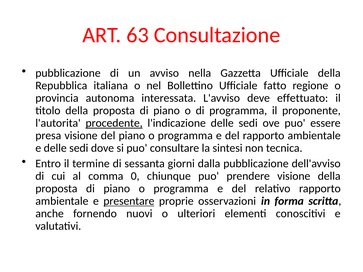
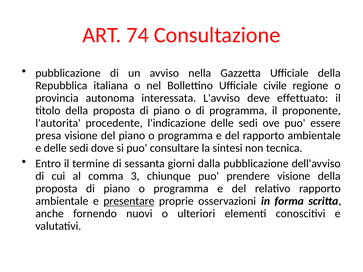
63: 63 -> 74 (138, 35)
fatto: fatto -> civile (275, 86)
procedente underline: present -> none (114, 123)
0: 0 -> 3 (135, 176)
